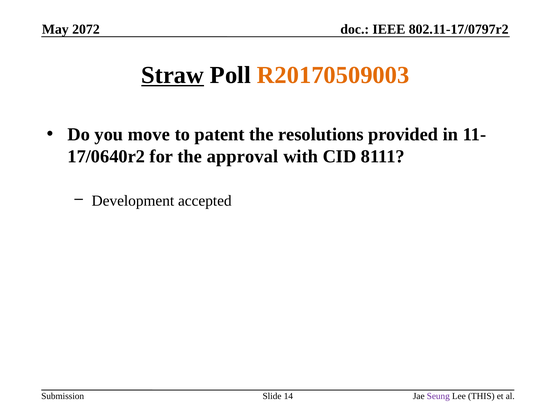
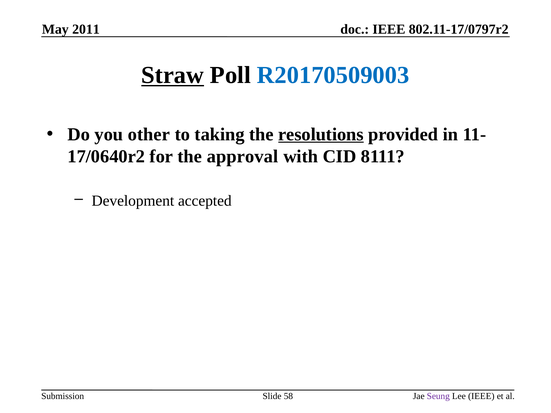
2072: 2072 -> 2011 (86, 29)
R20170509003 colour: orange -> blue (333, 75)
move: move -> other (149, 134)
patent: patent -> taking (220, 134)
resolutions underline: none -> present (321, 134)
14: 14 -> 58 (288, 396)
Lee THIS: THIS -> IEEE (481, 396)
